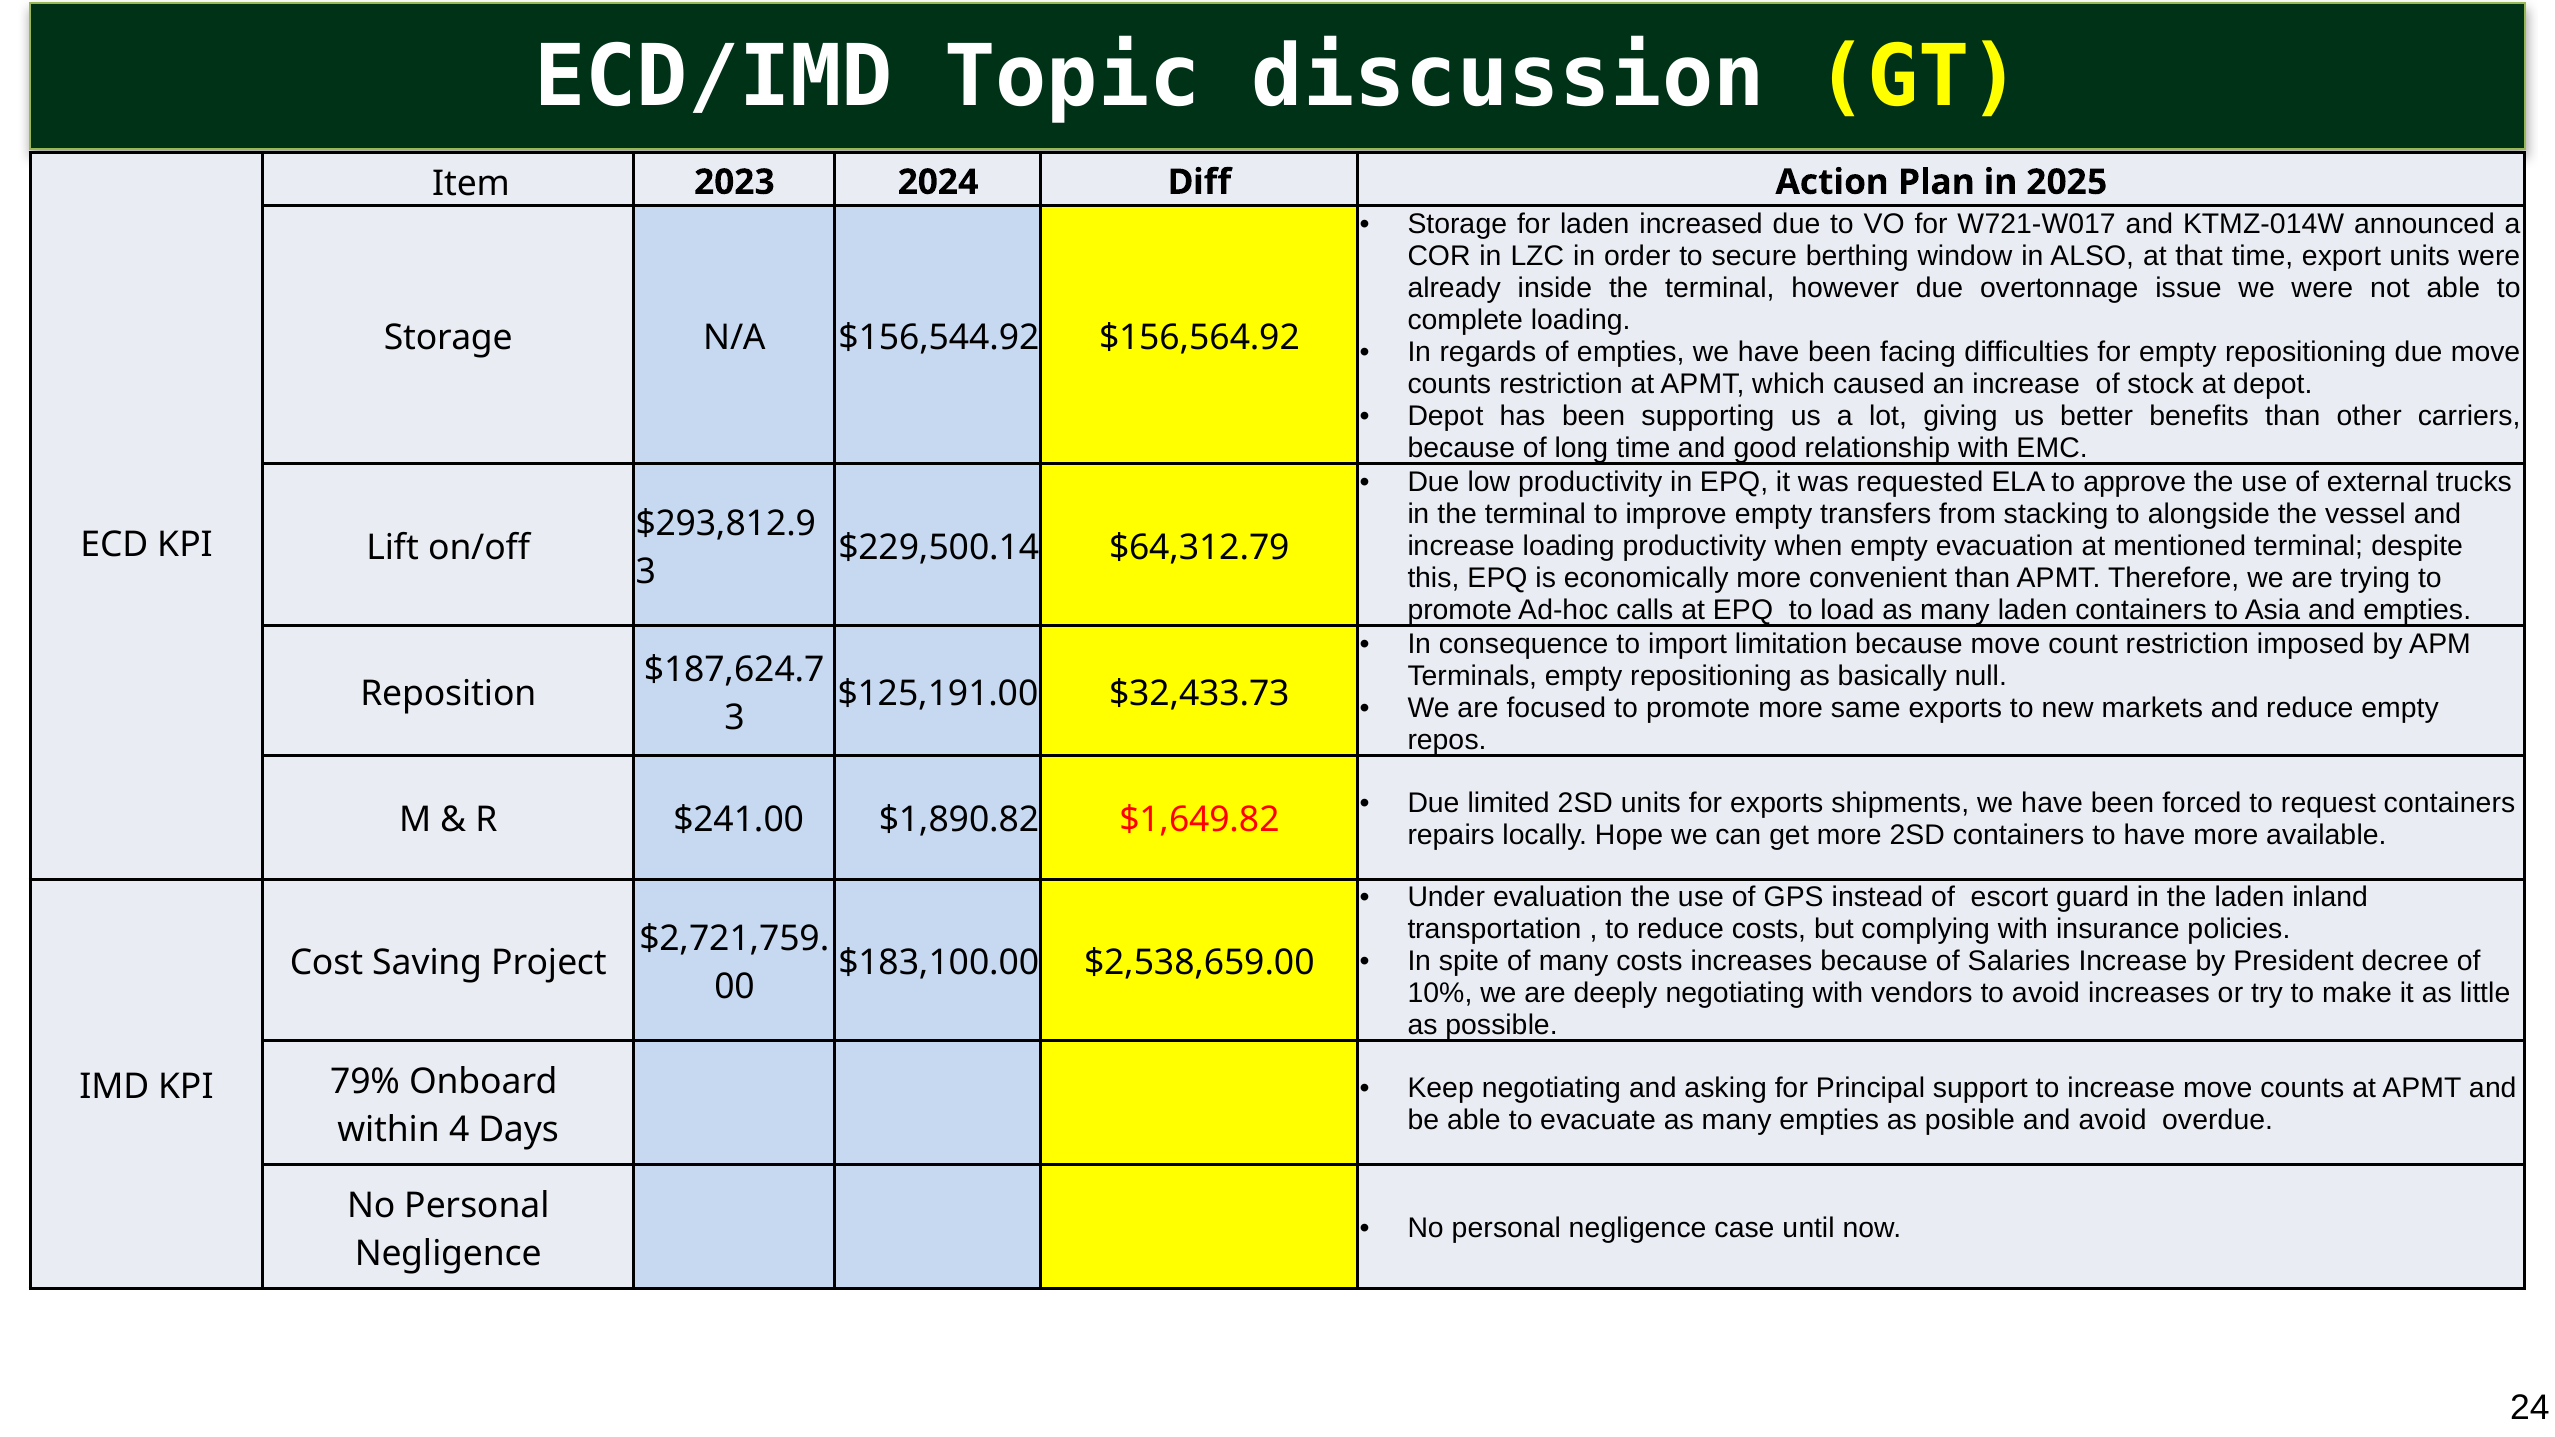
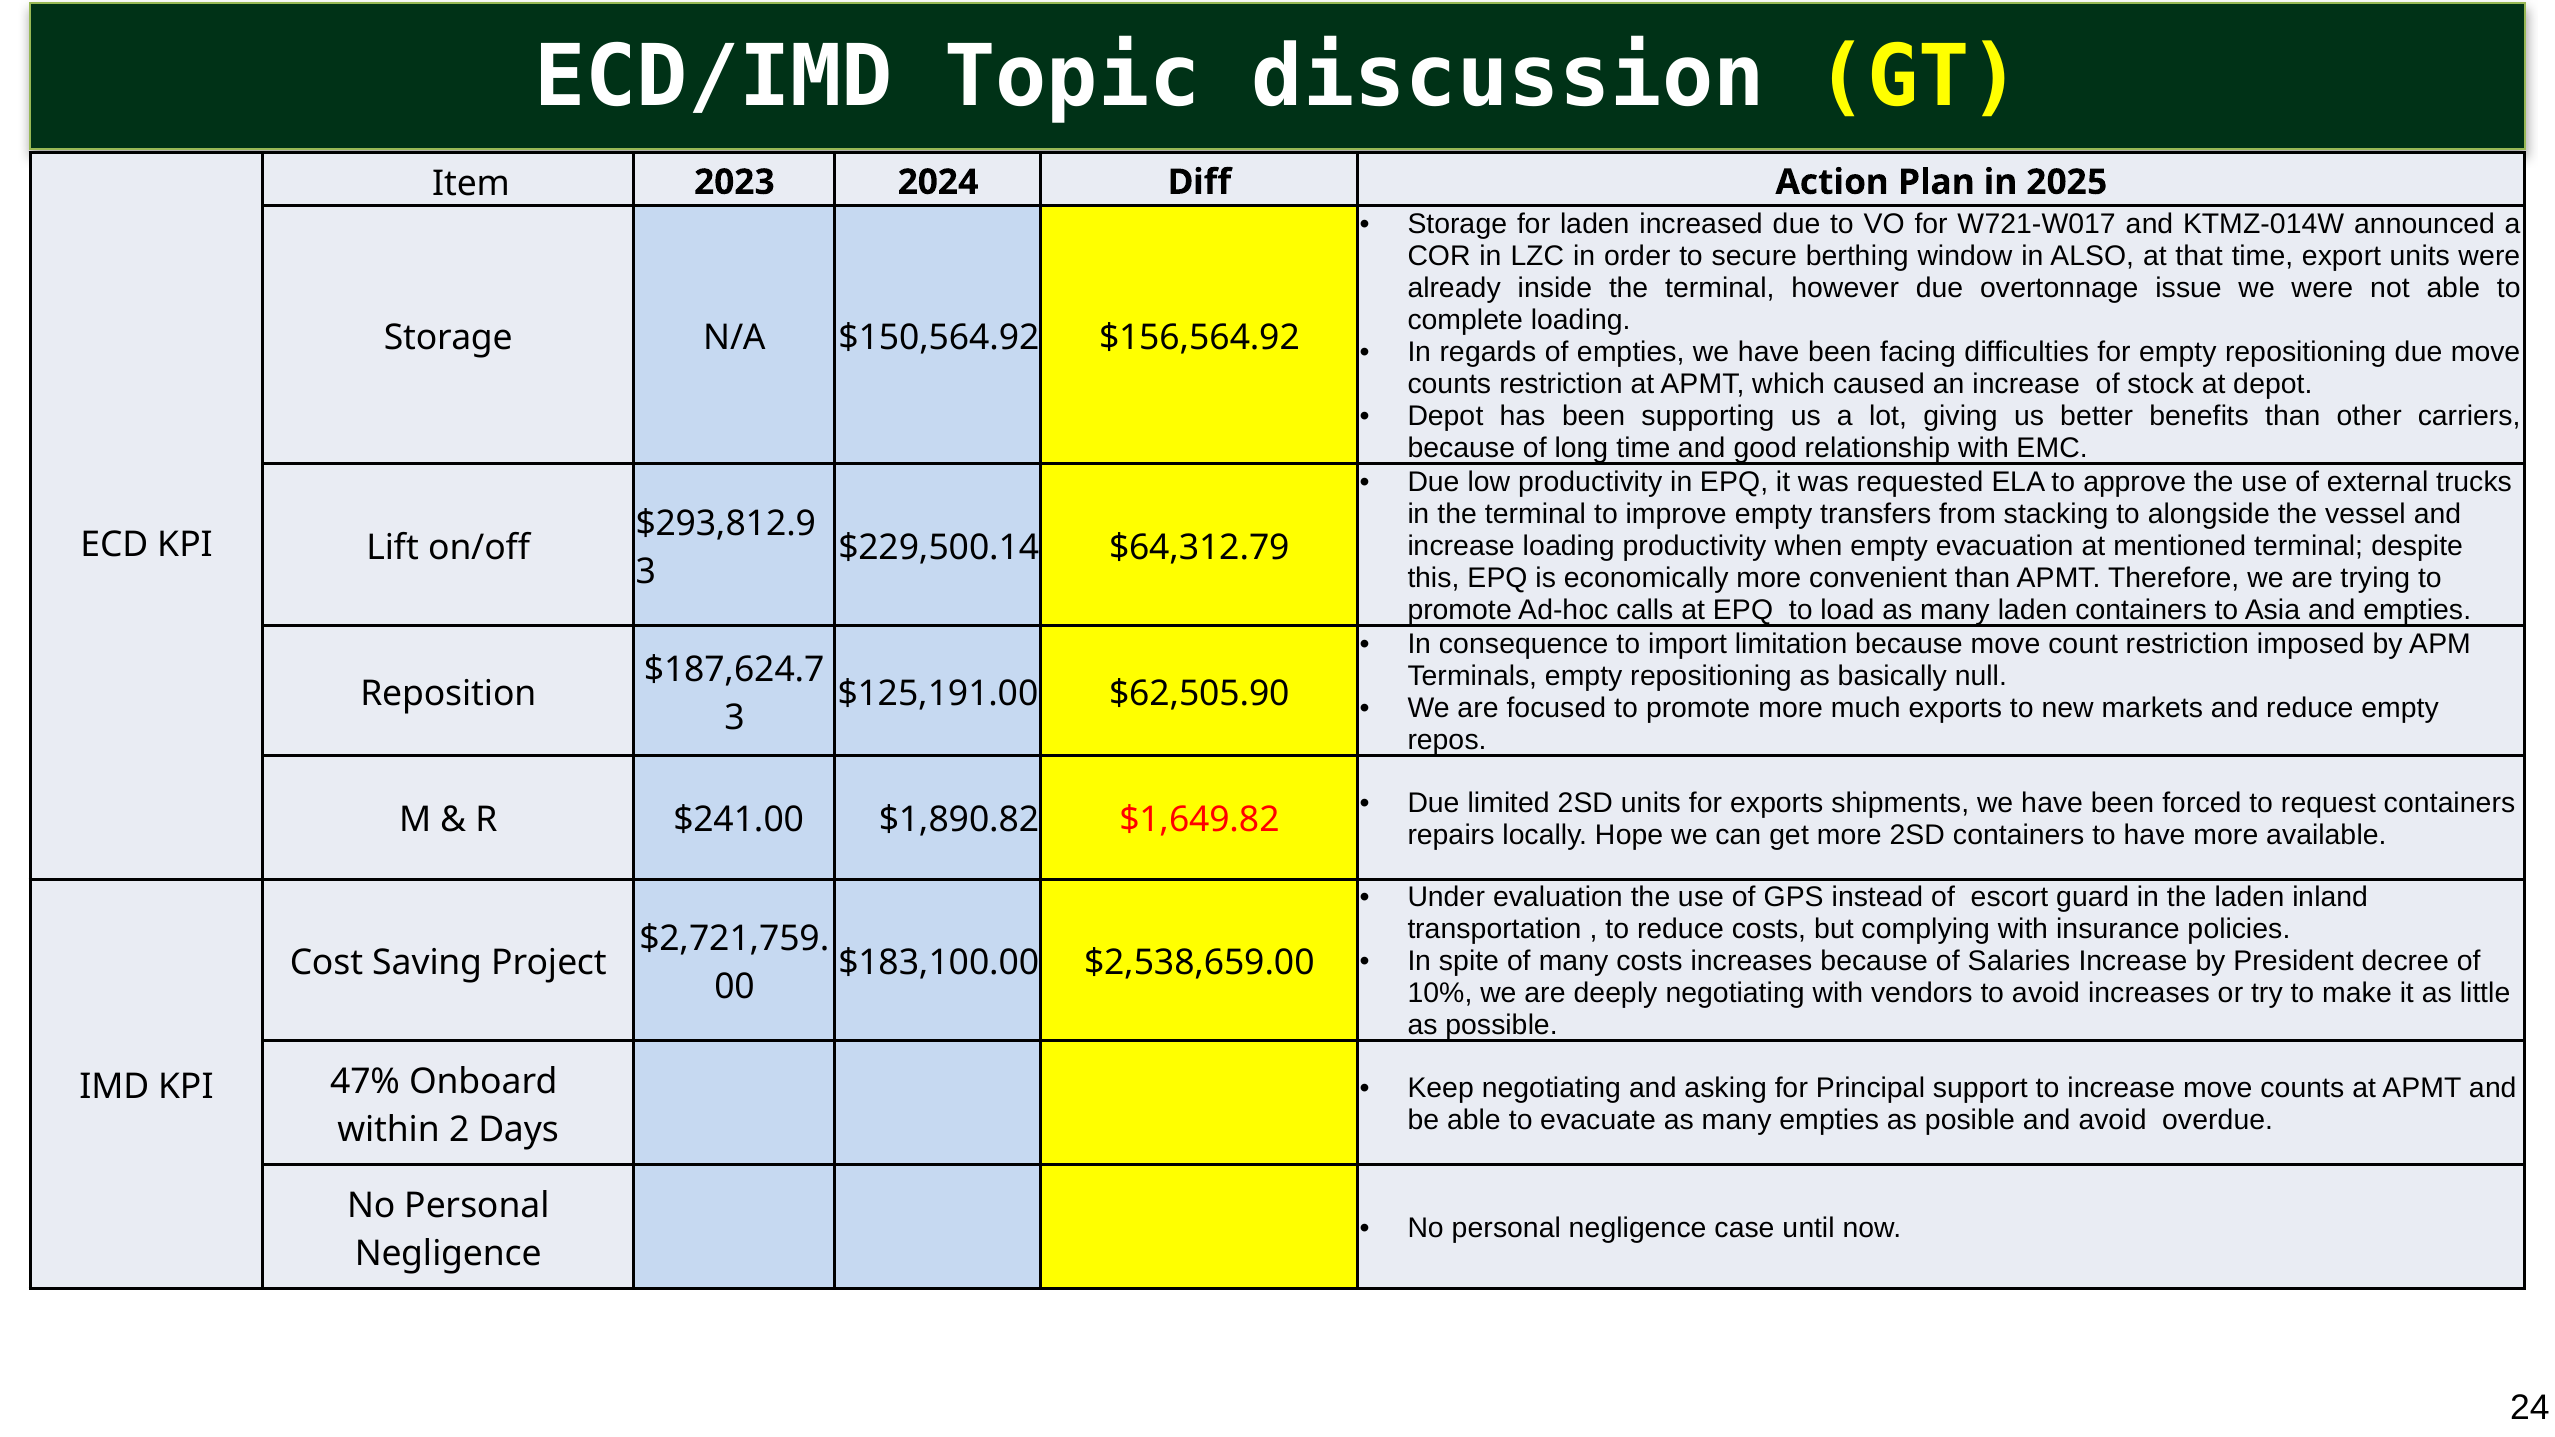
$156,544.92: $156,544.92 -> $150,564.92 (939, 338)
$32,433.73: $32,433.73 -> $62,505.90 (1199, 694)
same: same -> much (1866, 708)
79%: 79% -> 47% (365, 1082)
4: 4 -> 2 (459, 1130)
